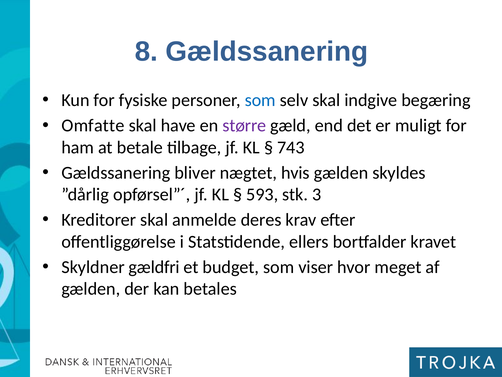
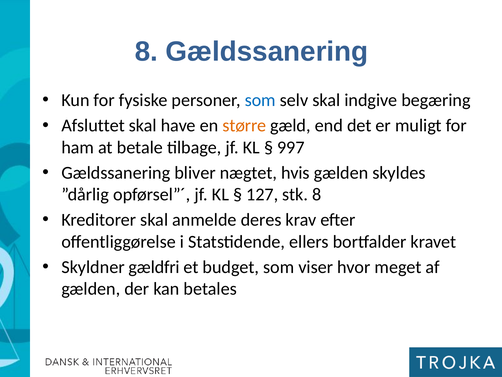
Omfatte: Omfatte -> Afsluttet (93, 126)
større colour: purple -> orange (244, 126)
743: 743 -> 997 (291, 147)
593: 593 -> 127 (262, 194)
stk 3: 3 -> 8 (317, 194)
